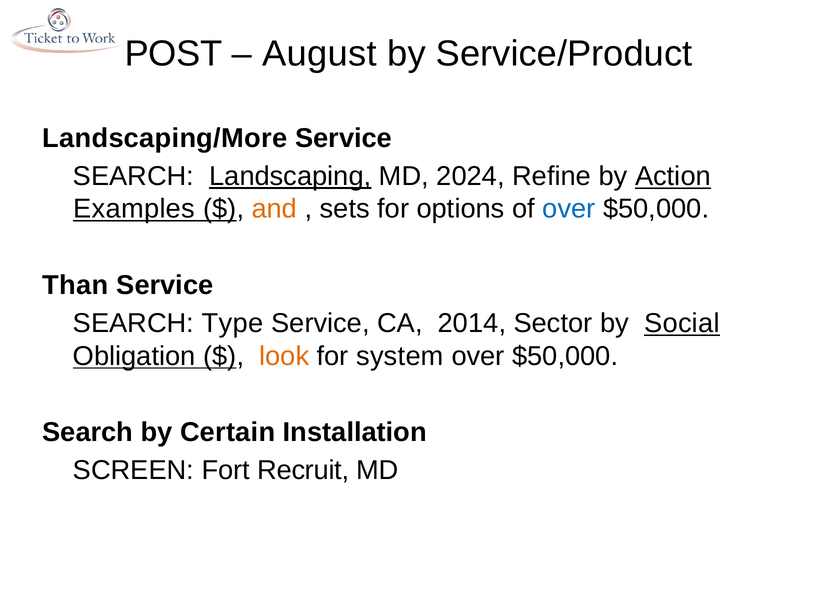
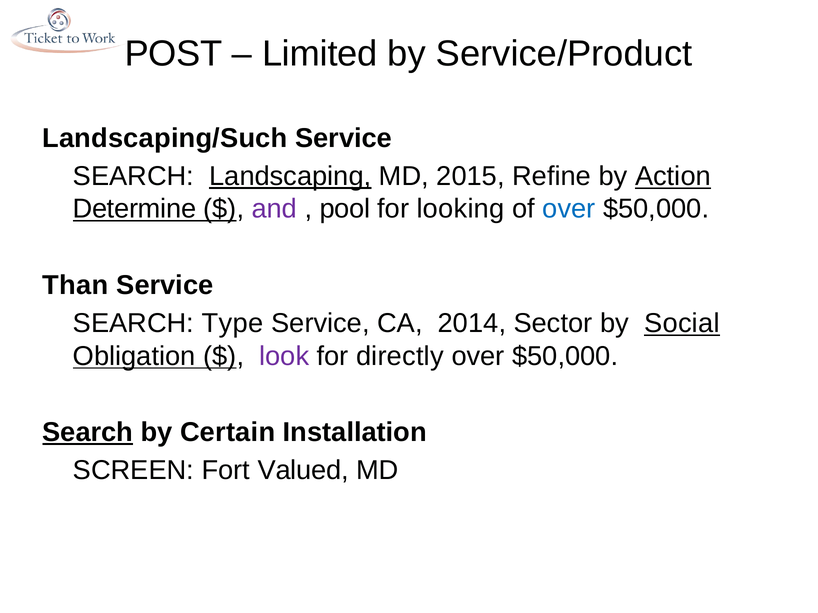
August: August -> Limited (320, 54)
Landscaping/More: Landscaping/More -> Landscaping/Such (165, 138)
2024: 2024 -> 2015 (470, 176)
Examples: Examples -> Determine (134, 209)
and colour: orange -> purple (274, 209)
sets: sets -> pool (345, 209)
options: options -> looking (461, 209)
look colour: orange -> purple (284, 356)
system: system -> directly (400, 356)
Search underline: none -> present (88, 433)
Recruit: Recruit -> Valued (303, 471)
